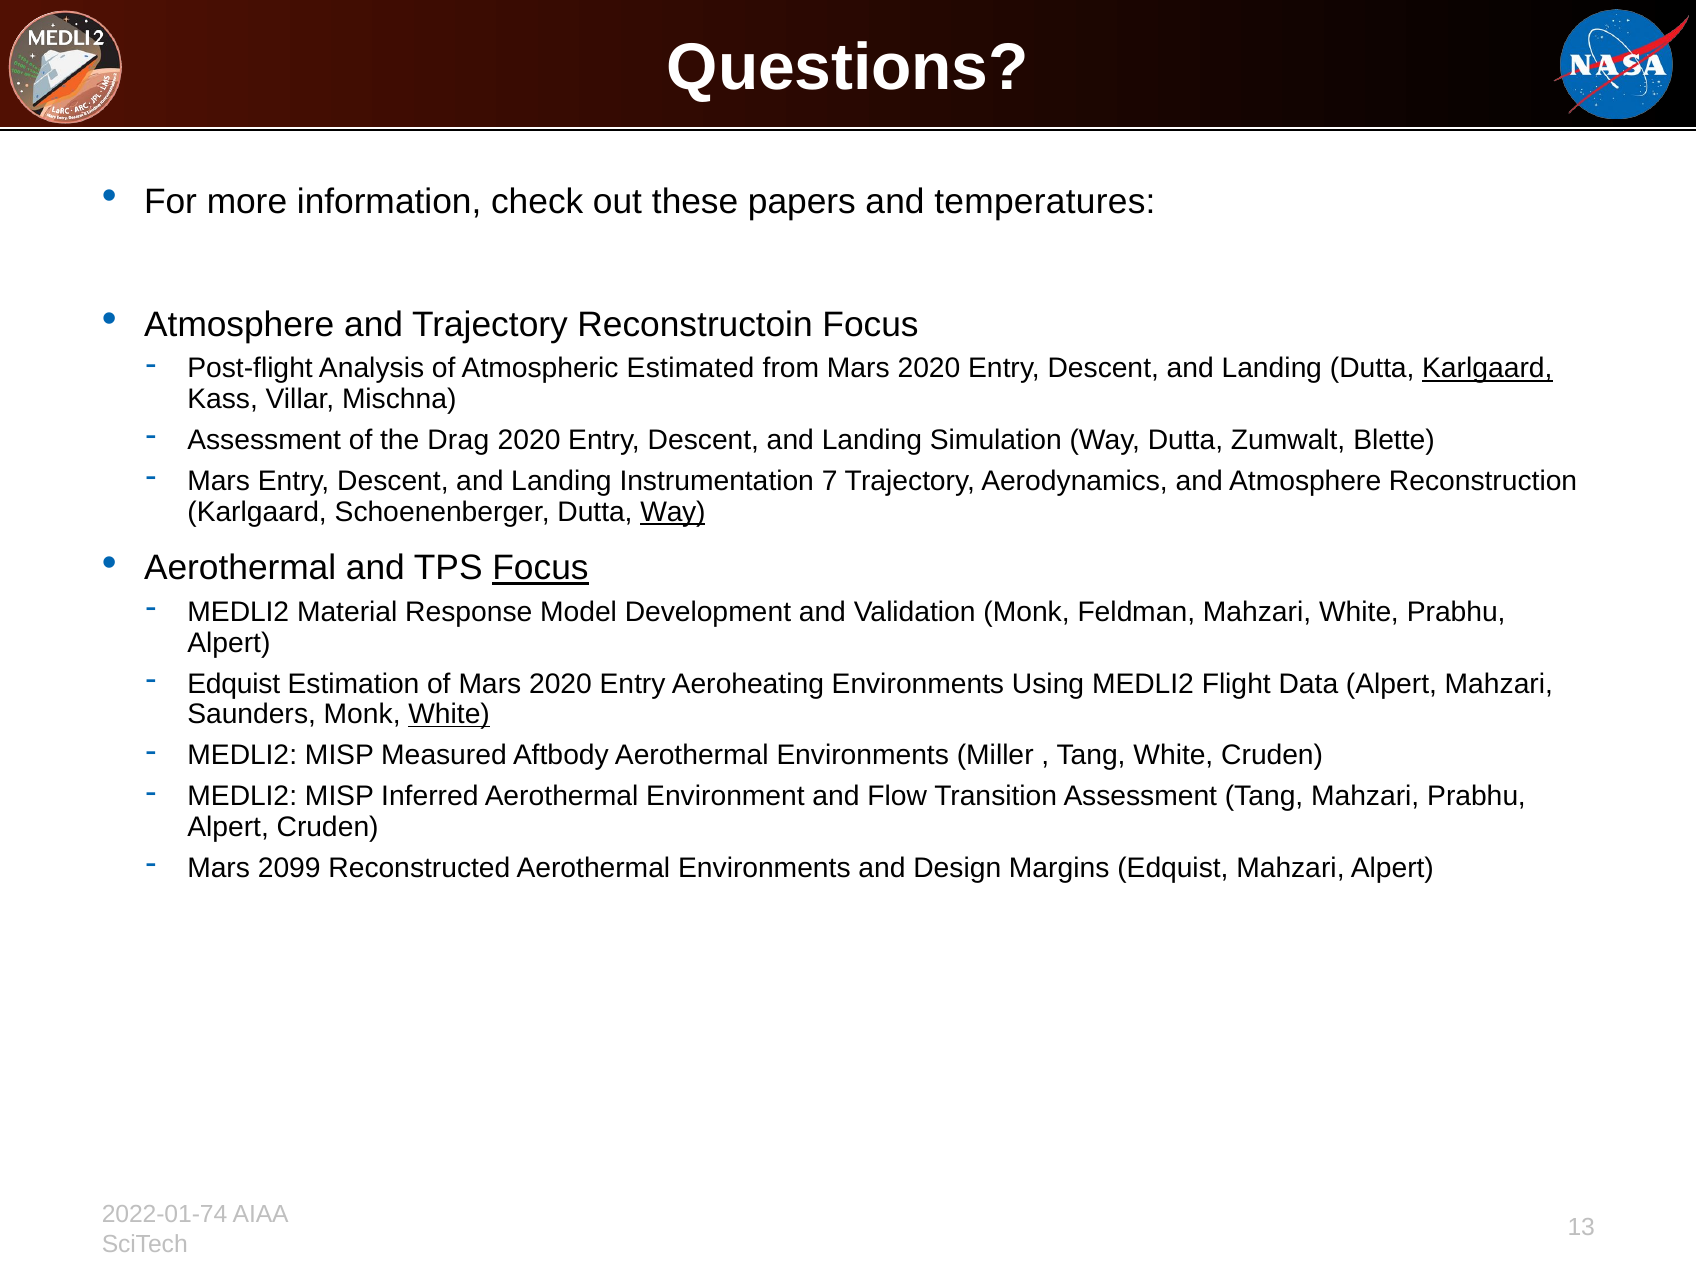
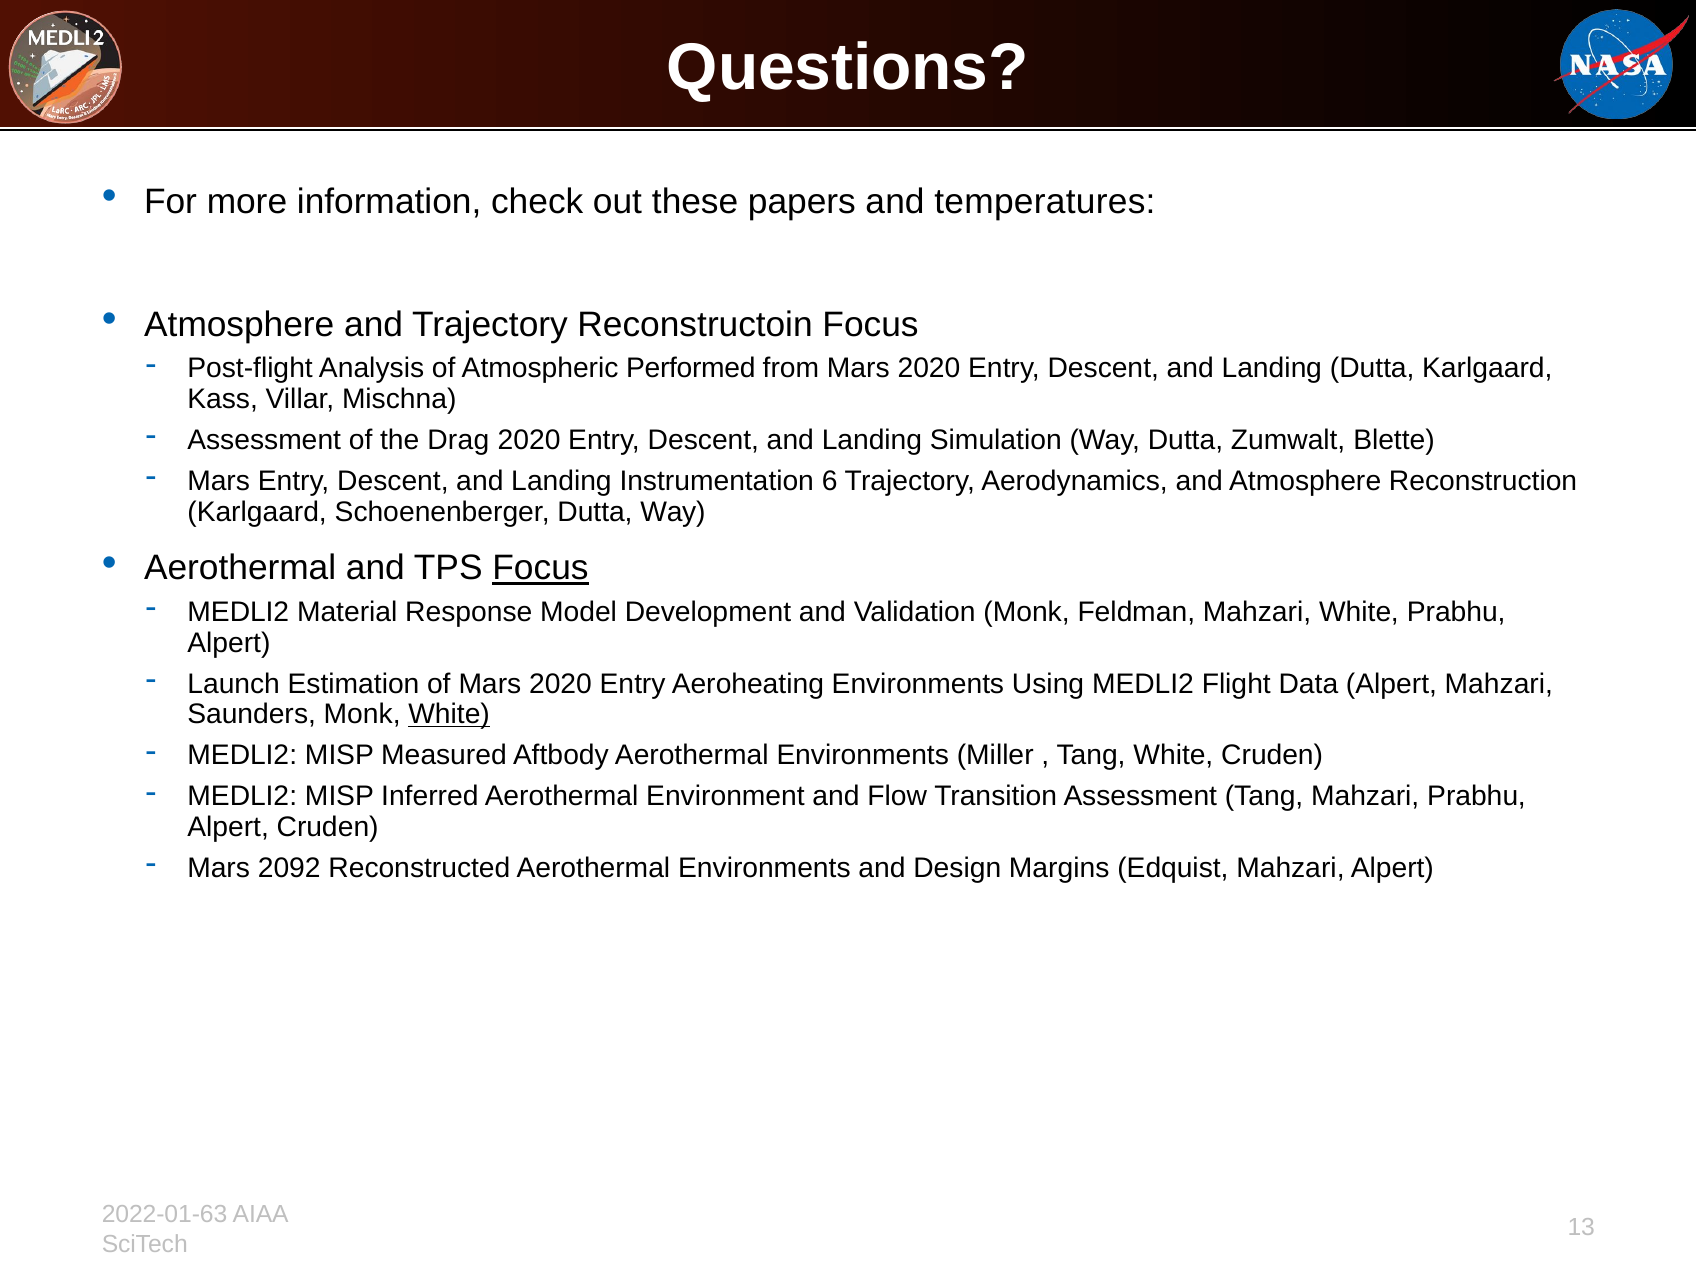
Estimated: Estimated -> Performed (691, 369)
Karlgaard underline: present -> none (1487, 369)
7: 7 -> 6 (830, 481)
Way underline: present -> none (673, 512)
Edquist: Edquist -> Launch (234, 684)
2099: 2099 -> 2092 (289, 868)
2022-01-74: 2022-01-74 -> 2022-01-63 (165, 1214)
